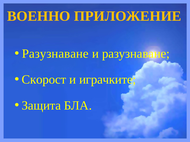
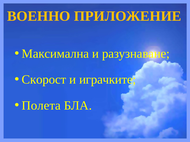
Разузнаване: Разузнаване -> Максимална (55, 54)
Защита: Защита -> Полета (41, 106)
